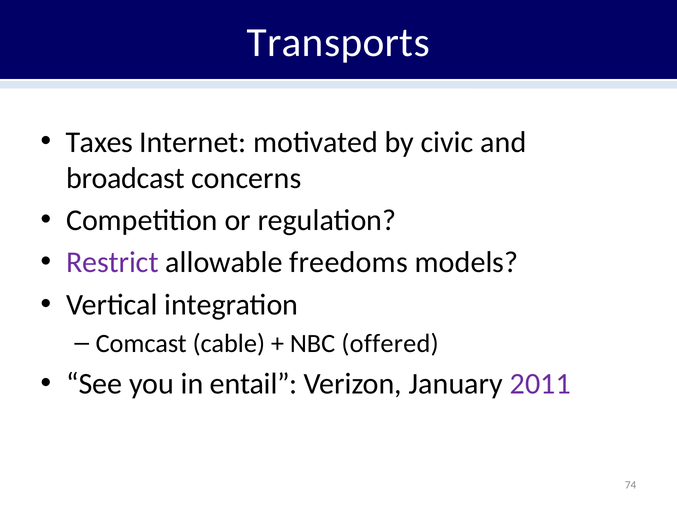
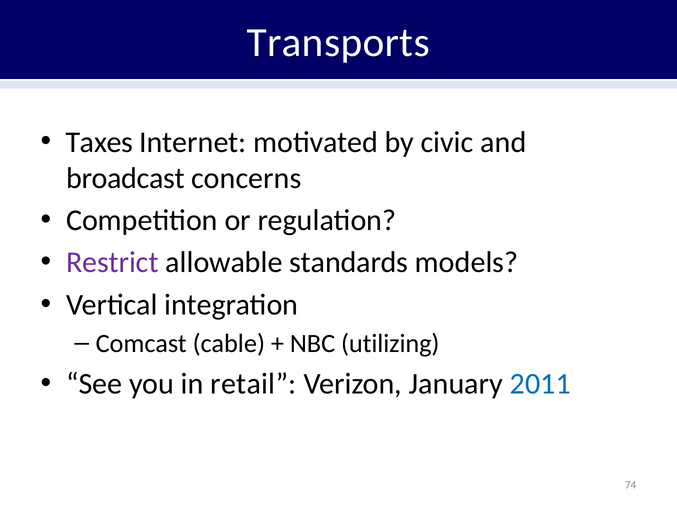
freedoms: freedoms -> standards (349, 262)
offered: offered -> utilizing (390, 343)
entail: entail -> retail (253, 384)
2011 colour: purple -> blue (540, 384)
